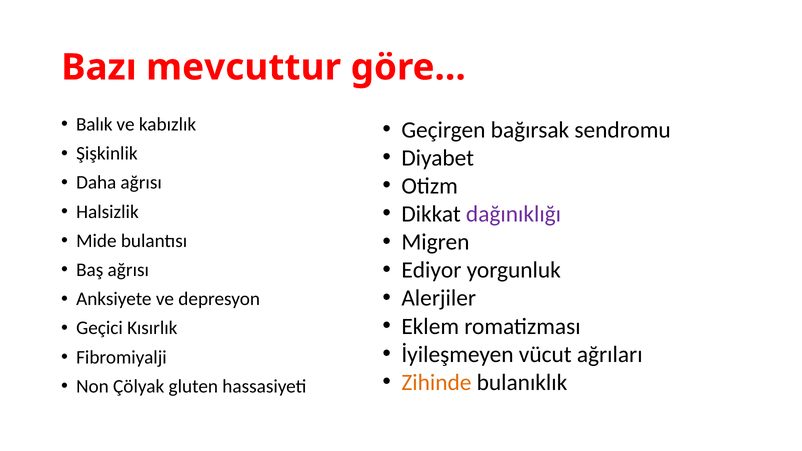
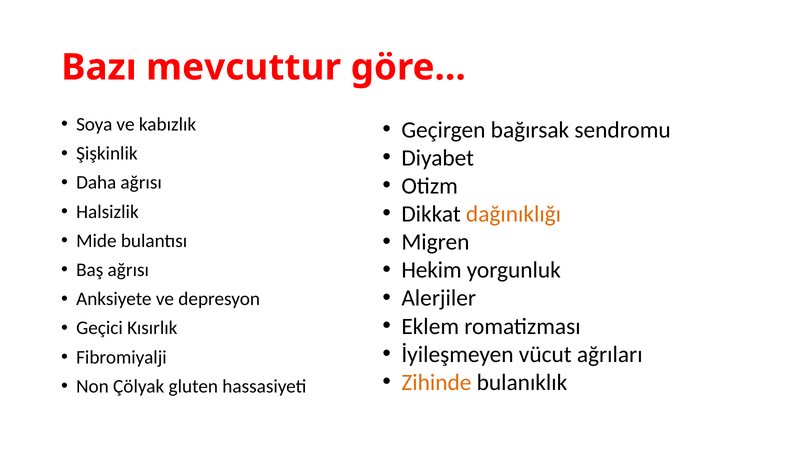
Balık: Balık -> Soya (94, 124)
dağınıklığı colour: purple -> orange (514, 214)
Ediyor: Ediyor -> Hekim (432, 270)
